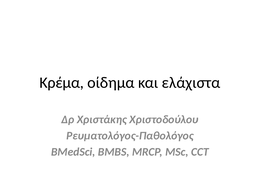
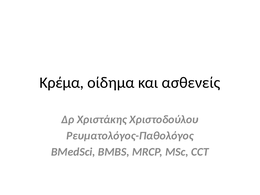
ελάχιστα: ελάχιστα -> ασθενείς (191, 83)
